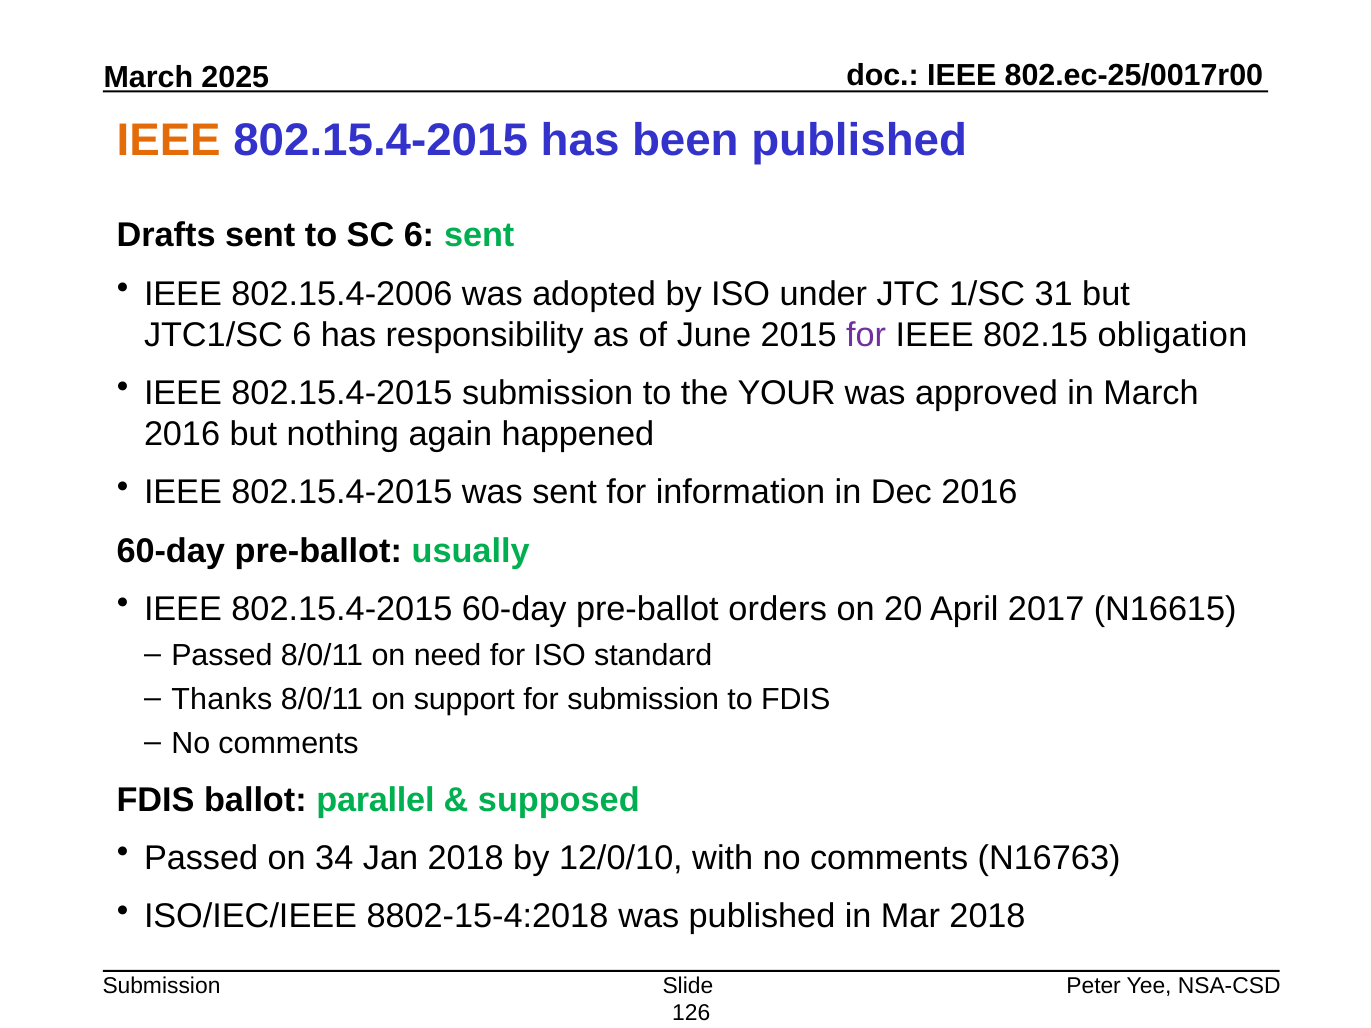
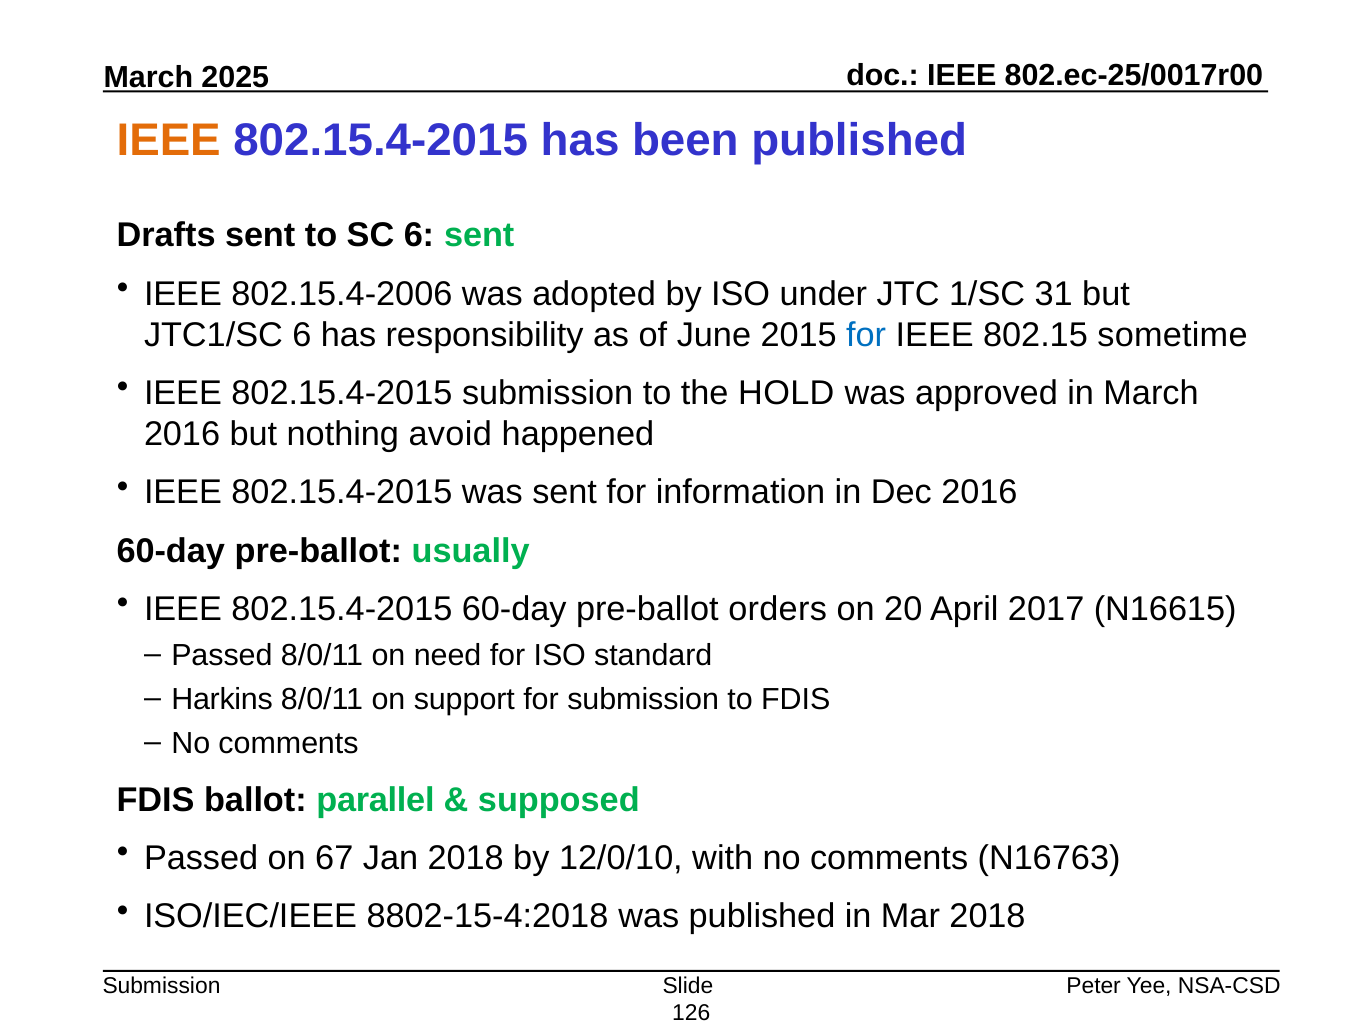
for colour: purple -> blue (866, 335)
obligation: obligation -> sometime (1172, 335)
YOUR: YOUR -> HOLD (786, 393)
again: again -> avoid (450, 434)
Thanks: Thanks -> Harkins (222, 700)
34: 34 -> 67 (334, 858)
